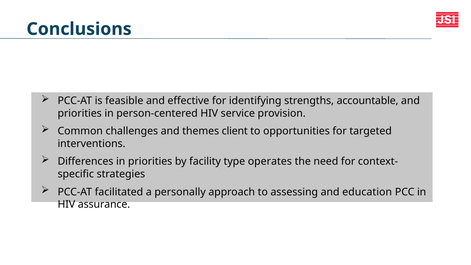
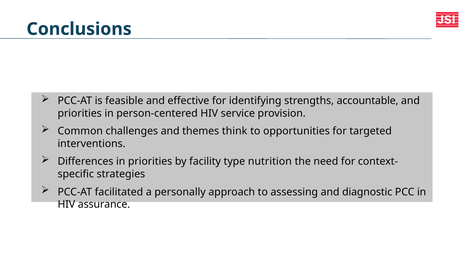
client: client -> think (235, 131)
operates: operates -> nutrition (270, 161)
education: education -> diagnostic (367, 192)
